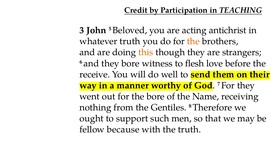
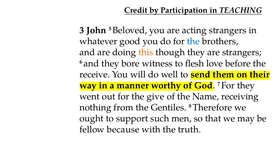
acting antichrist: antichrist -> strangers (228, 30)
whatever truth: truth -> good (130, 41)
the colour: orange -> blue (193, 41)
the bore: bore -> give (156, 96)
